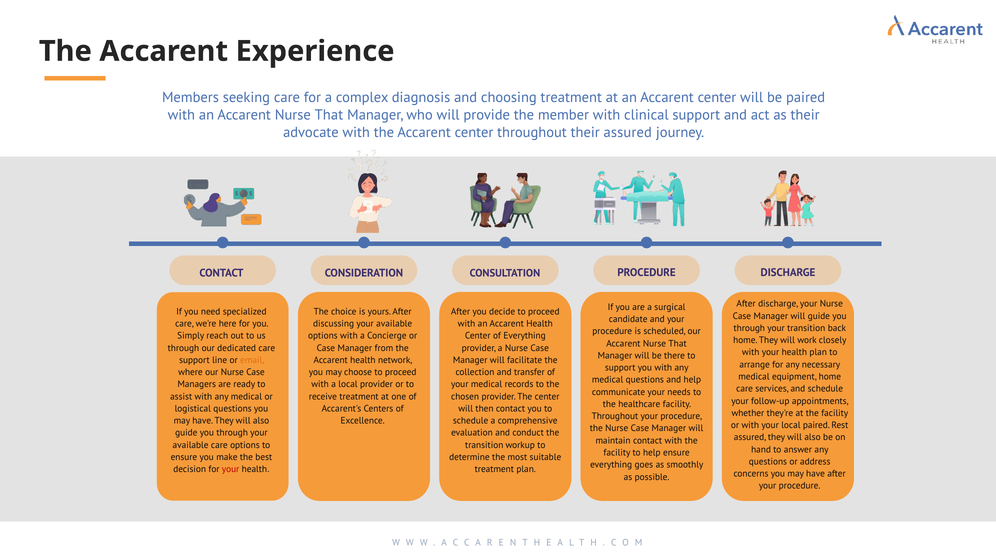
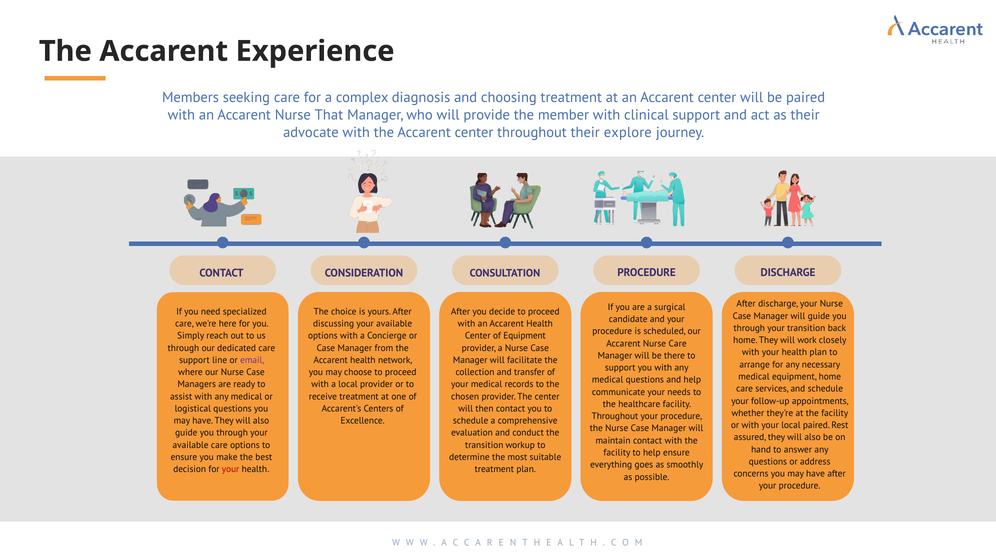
their assured: assured -> explore (628, 132)
of Everything: Everything -> Equipment (525, 336)
That: That -> Care (678, 344)
email colour: orange -> purple (252, 360)
